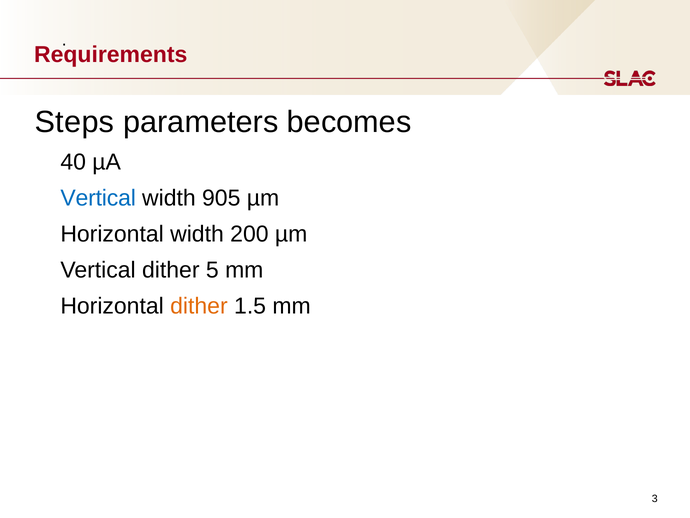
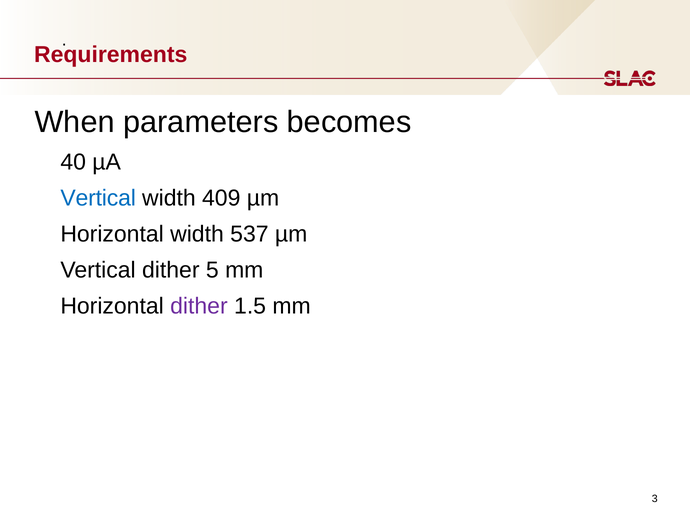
Steps: Steps -> When (75, 122)
905: 905 -> 409 (221, 198)
200: 200 -> 537 (249, 234)
dither colour: orange -> purple (199, 306)
